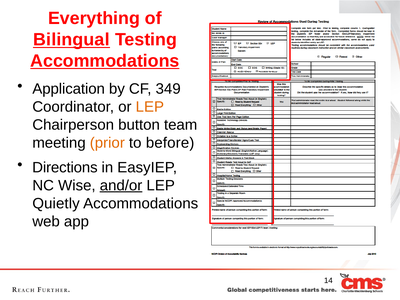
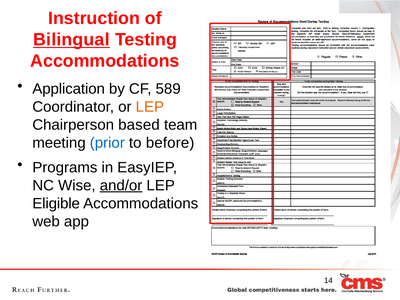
Everything: Everything -> Instruction (94, 18)
Accommodations underline: present -> none (105, 61)
349: 349 -> 589 (168, 89)
button: button -> based (139, 125)
prior colour: orange -> blue (107, 143)
Directions: Directions -> Programs (65, 167)
Quietly: Quietly -> Eligible (56, 203)
